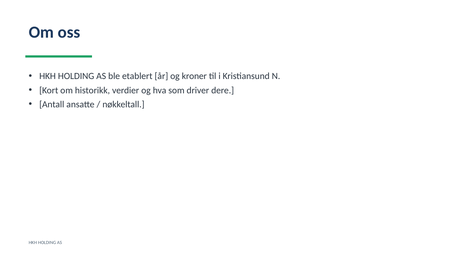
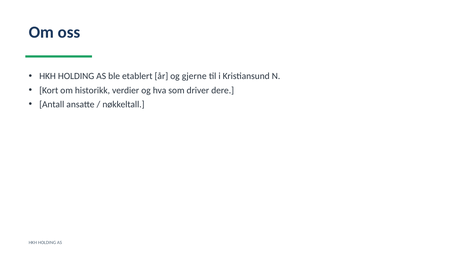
kroner: kroner -> gjerne (194, 76)
